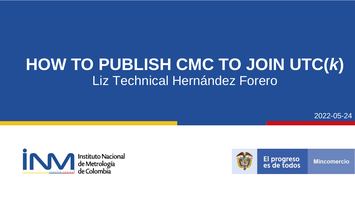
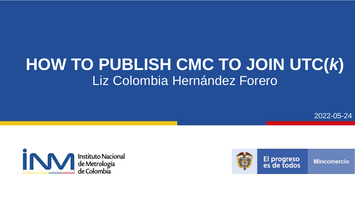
Technical: Technical -> Colombia (141, 81)
